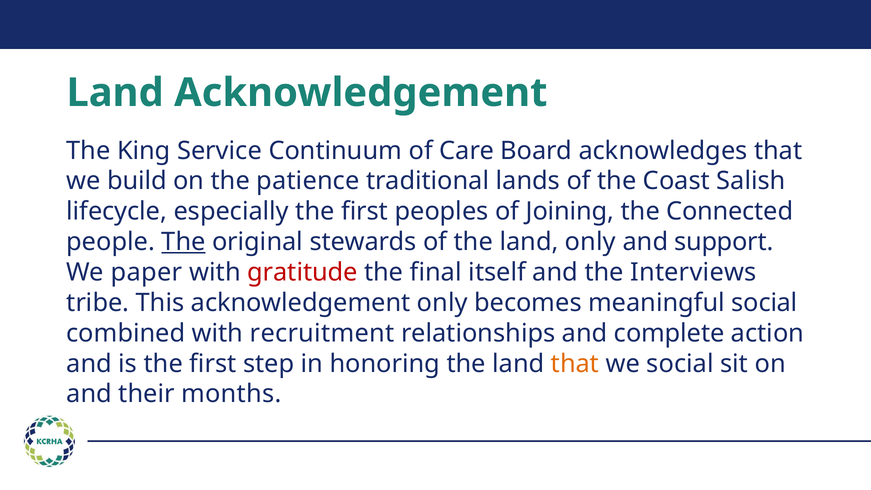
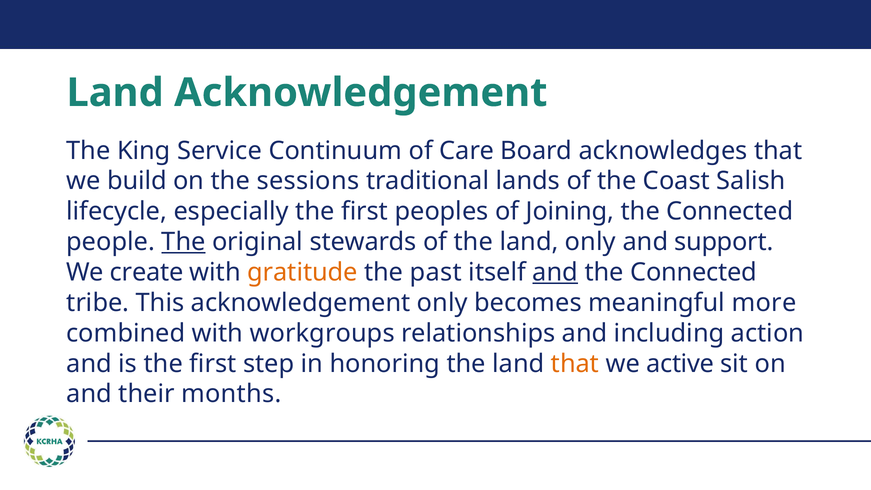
patience: patience -> sessions (308, 181)
paper: paper -> create (147, 272)
gratitude colour: red -> orange (302, 272)
final: final -> past (436, 272)
and underline: none -> present (555, 272)
Interviews: Interviews -> Connected (694, 272)
meaningful social: social -> more (764, 303)
recruitment: recruitment -> workgroups (322, 333)
complete: complete -> including (669, 333)
we social: social -> active (680, 364)
